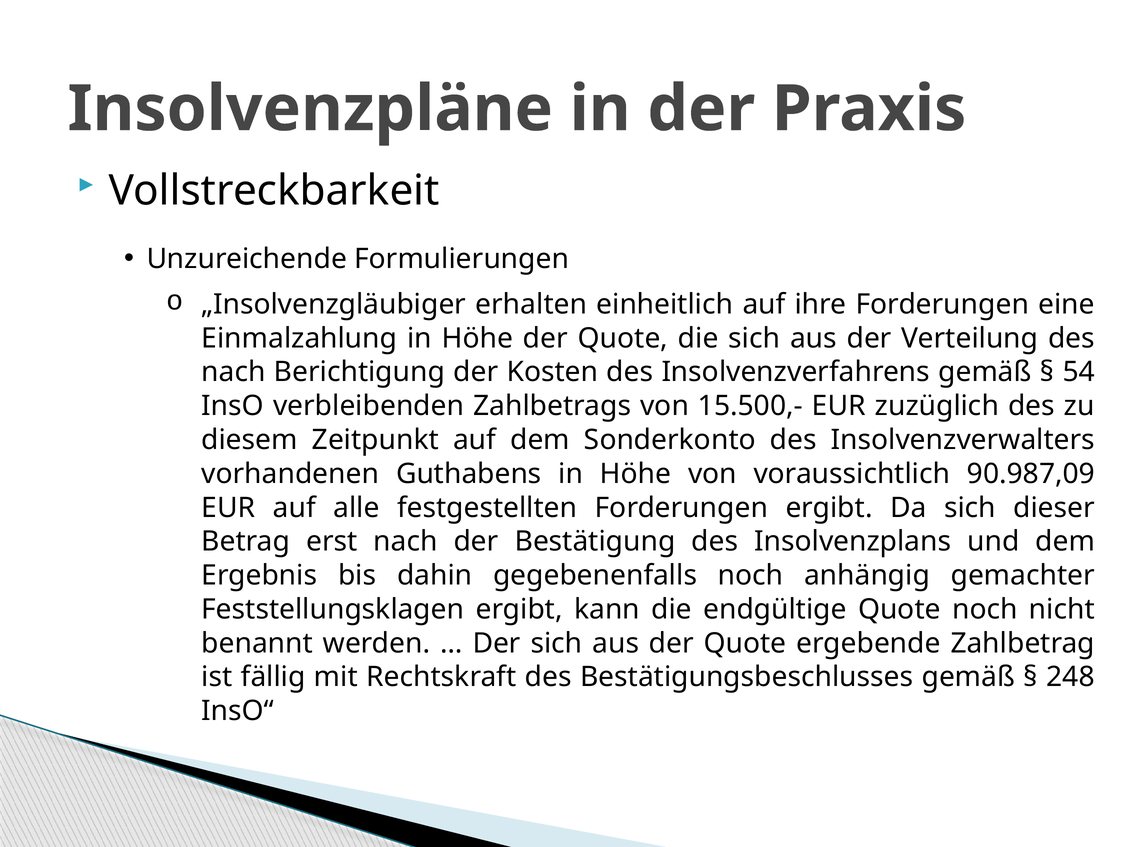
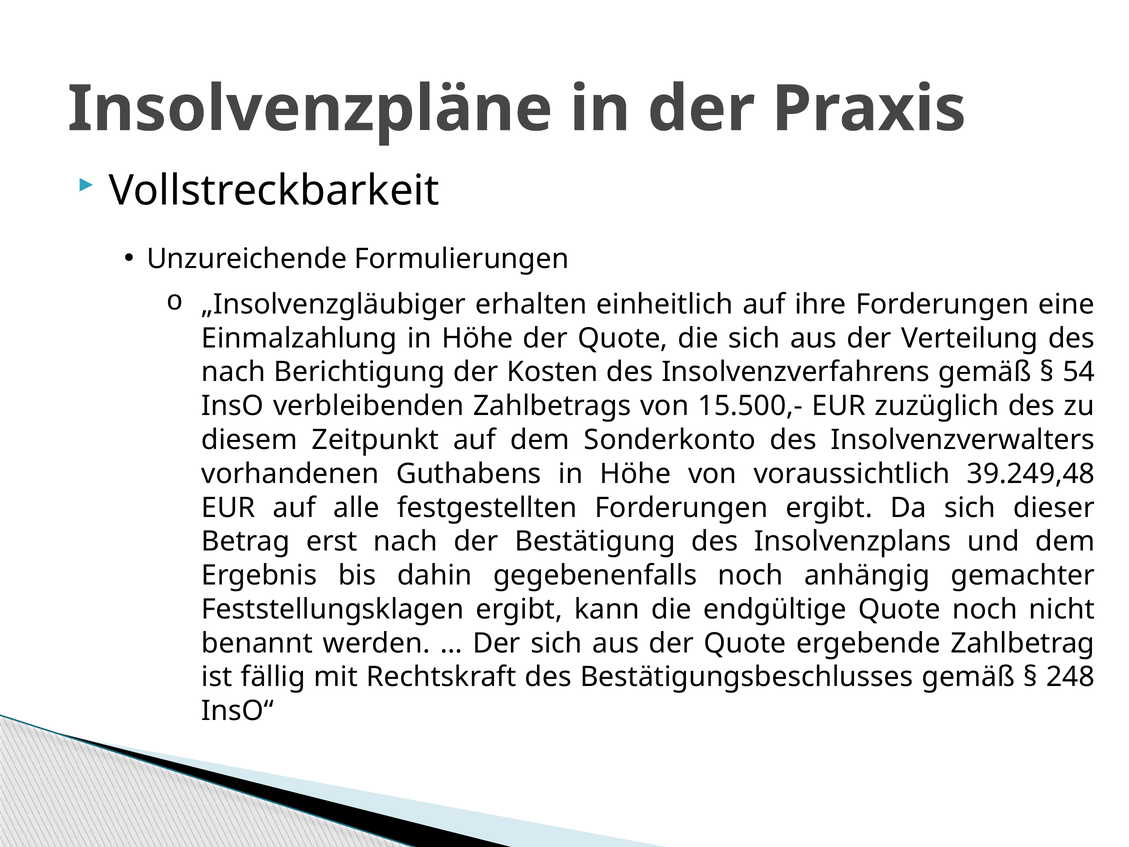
90.987,09: 90.987,09 -> 39.249,48 (1031, 474)
